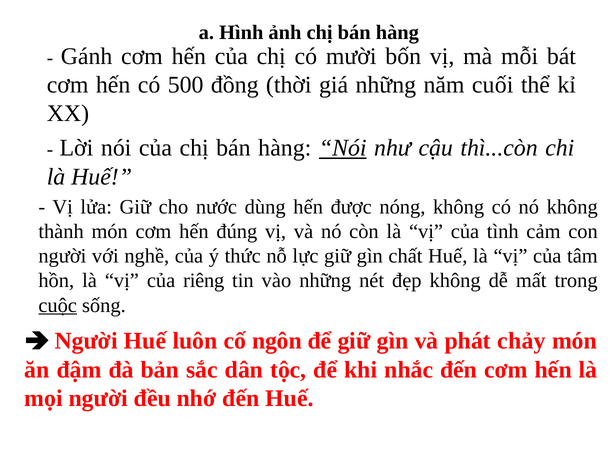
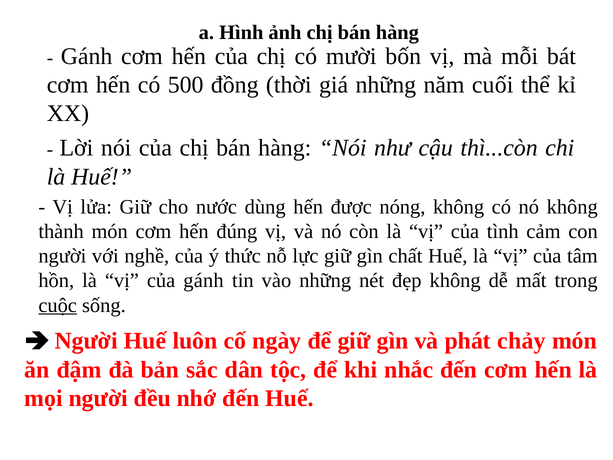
Nói underline: present -> none (343, 148)
của riêng: riêng -> gánh (204, 281)
ngôn: ngôn -> ngày (277, 341)
